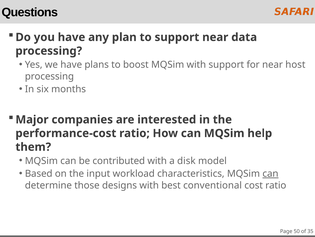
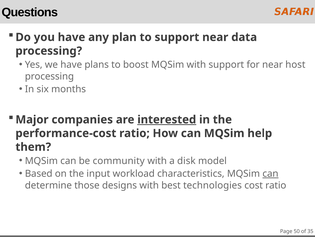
interested underline: none -> present (167, 119)
contributed: contributed -> community (119, 160)
conventional: conventional -> technologies (213, 185)
